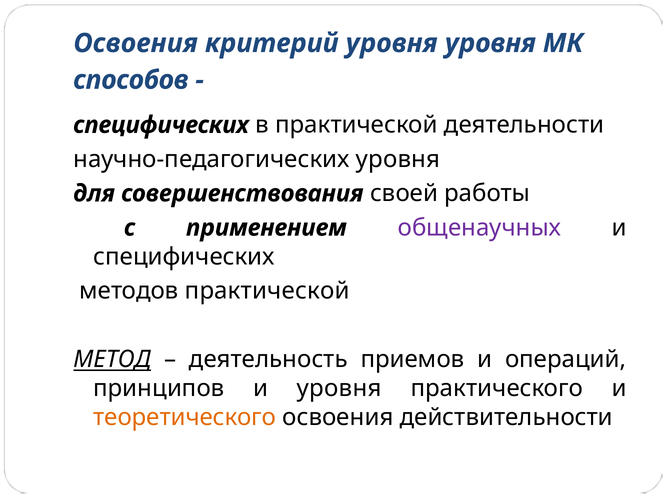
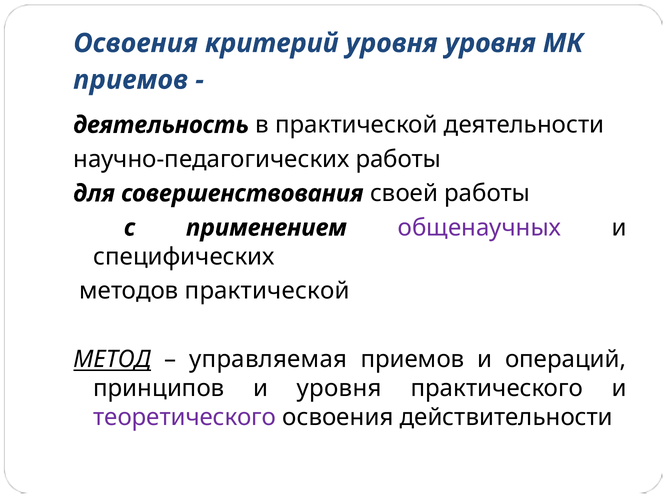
способов: способов -> приемов (131, 80)
специфических: специфических -> деятельность (161, 125)
научно-педагогических уровня: уровня -> работы (398, 159)
деятельность: деятельность -> управляемая (268, 360)
теоретического colour: orange -> purple (185, 417)
